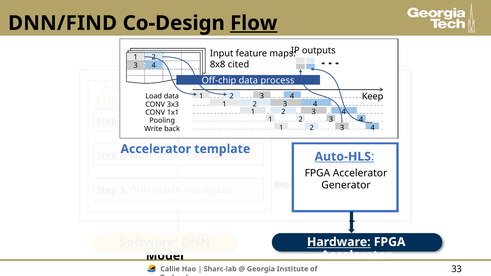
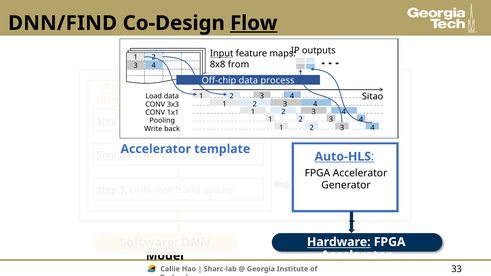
Input underline: none -> present (222, 54)
cited: cited -> from (239, 65)
Keep: Keep -> Sitao (373, 96)
